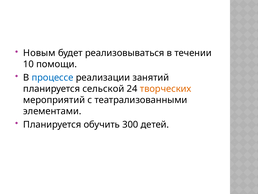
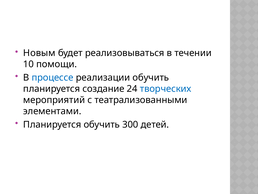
реализации занятий: занятий -> обучить (151, 77)
сельской: сельской -> создание (103, 89)
творческих colour: orange -> blue (166, 89)
